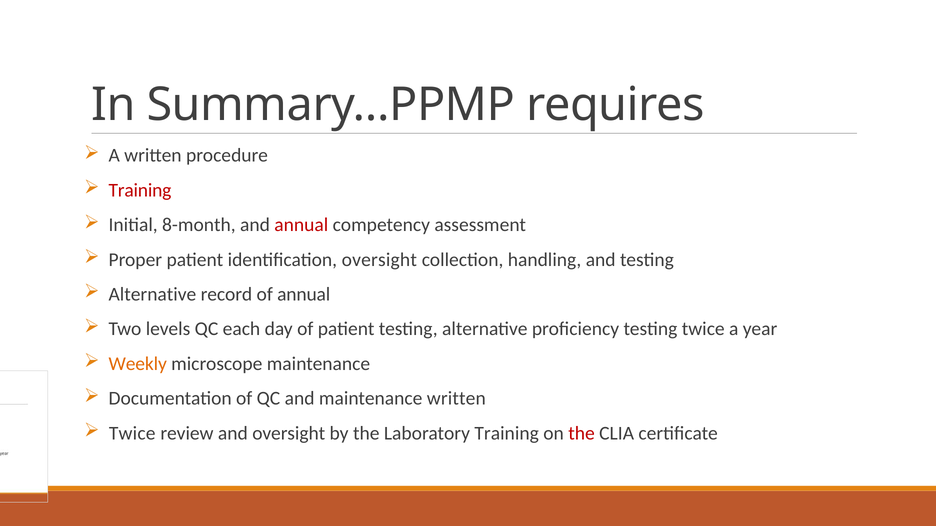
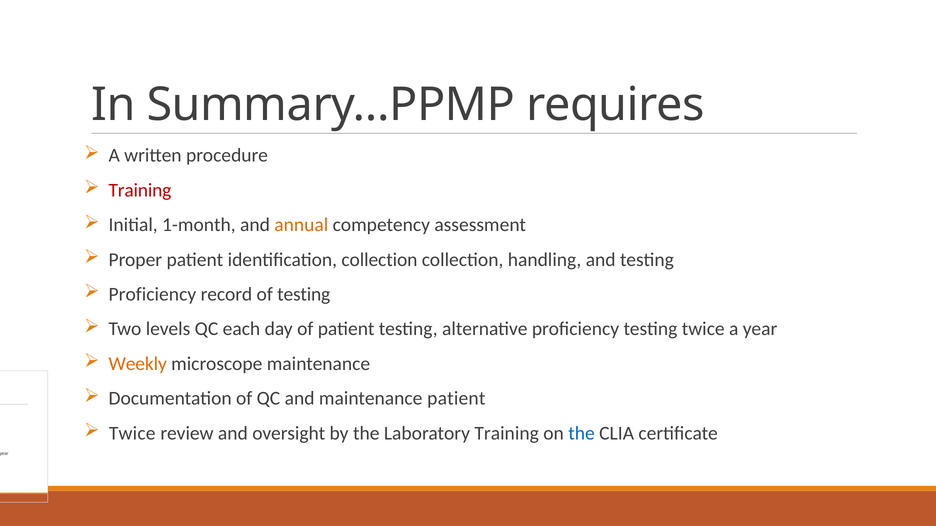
8-month: 8-month -> 1-month (199, 225)
annual colour: red -> orange (301, 225)
identification oversight: oversight -> collection (379, 260)
Alternative: Alternative -> Proficiency (152, 295)
of annual: annual -> testing (304, 295)
maintenance written: written -> patient (456, 399)
the colour: red -> blue (582, 434)
